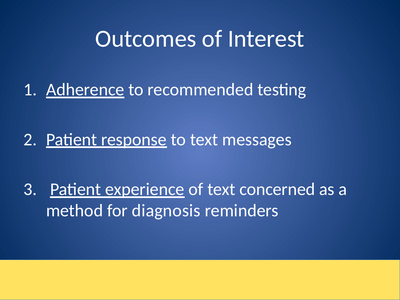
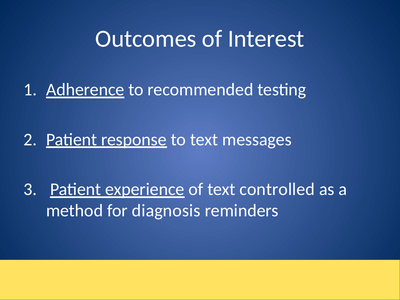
concerned: concerned -> controlled (277, 189)
